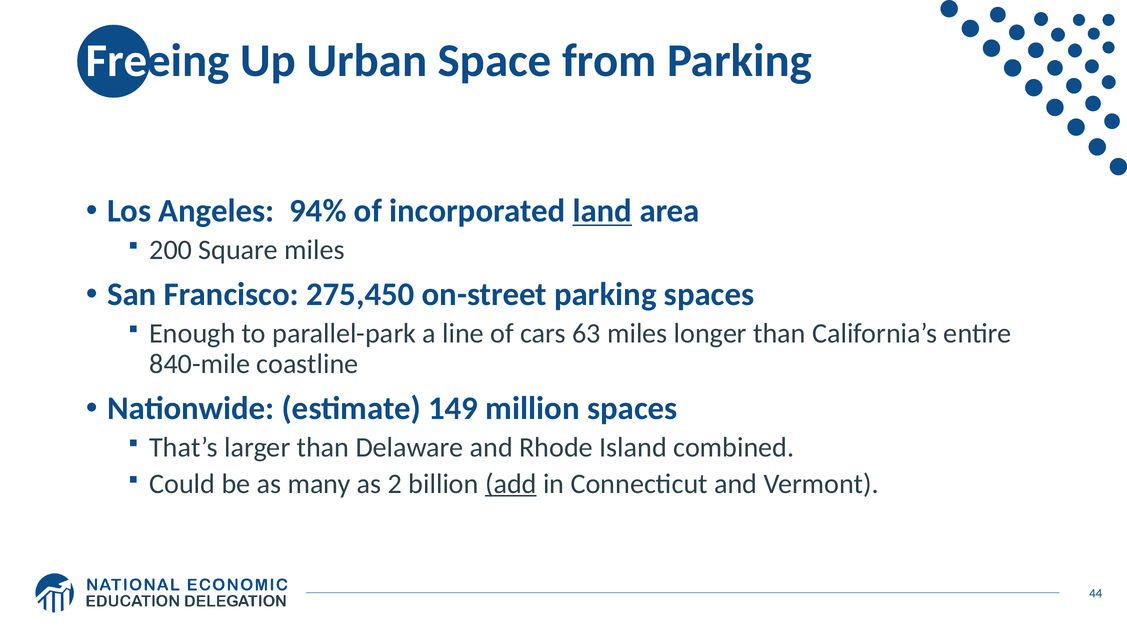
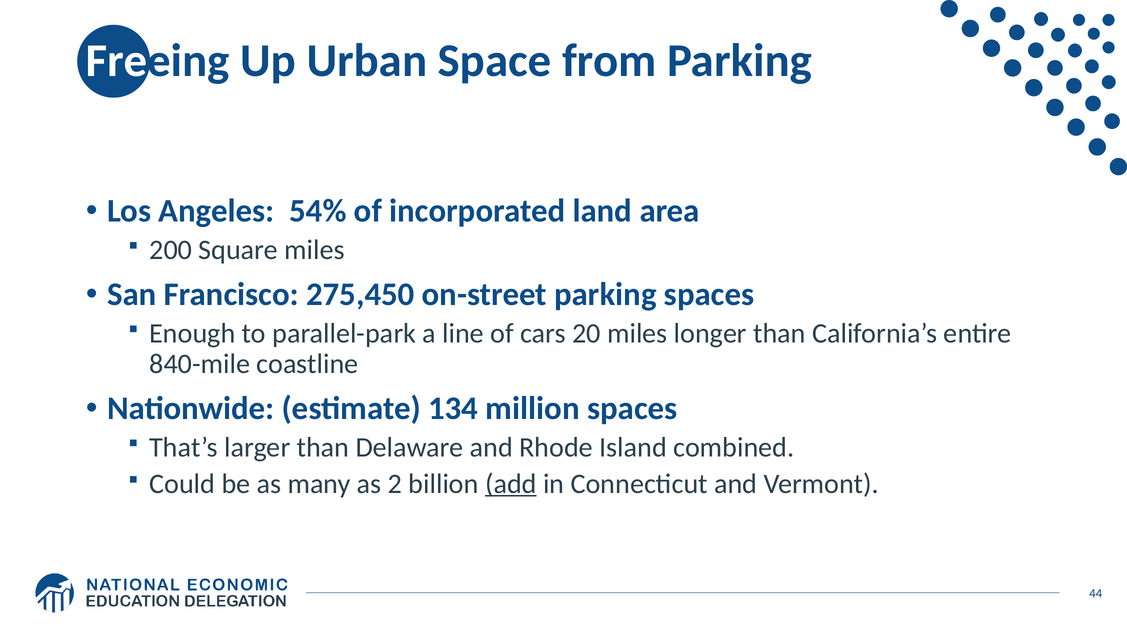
94%: 94% -> 54% (318, 211)
land underline: present -> none (602, 211)
63: 63 -> 20 (586, 333)
149: 149 -> 134 (453, 409)
